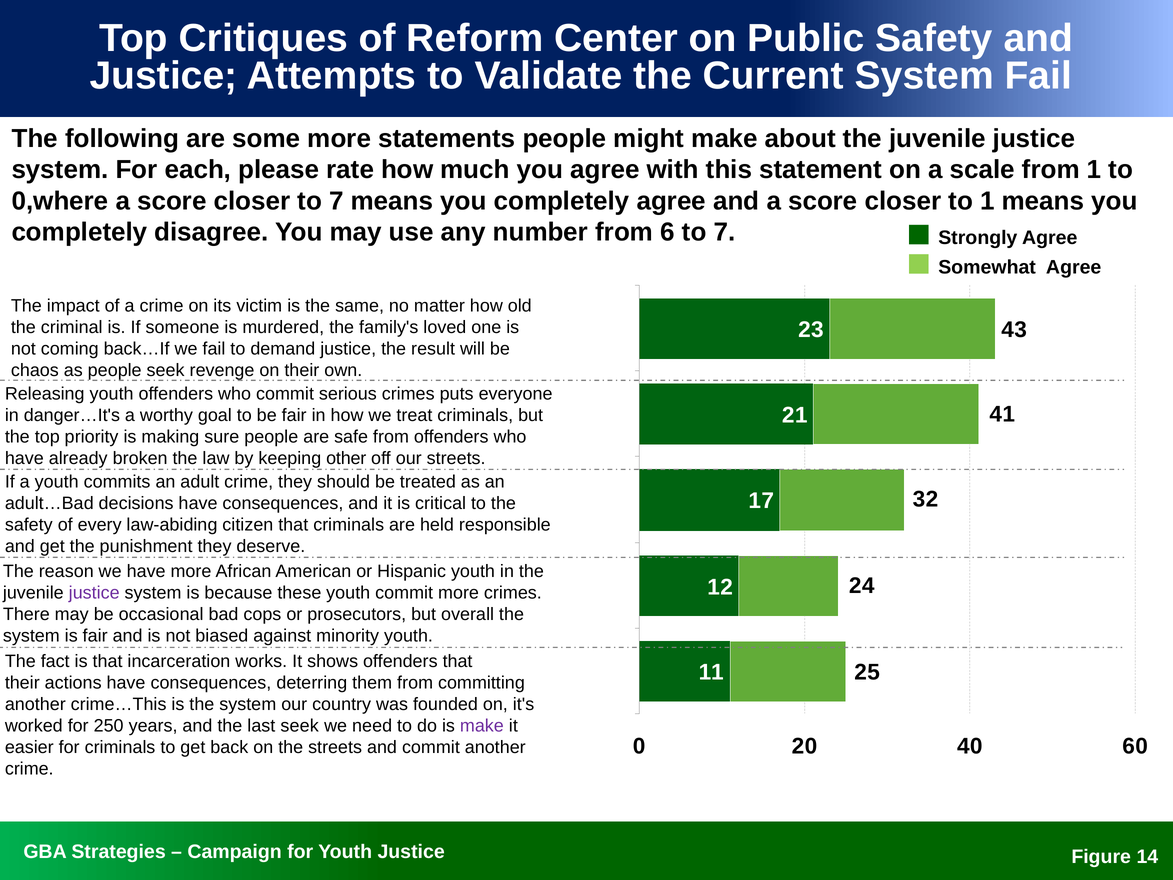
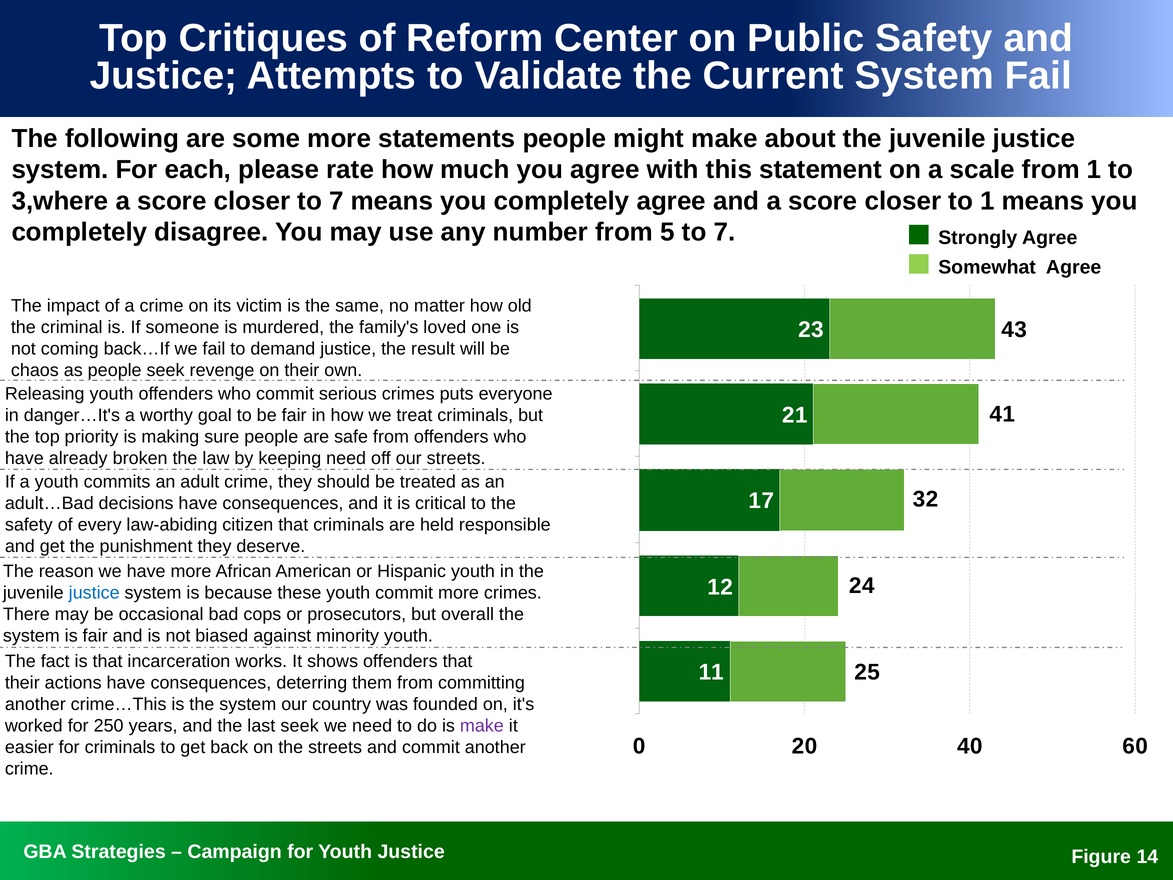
0,where: 0,where -> 3,where (60, 201)
6: 6 -> 5 (667, 232)
keeping other: other -> need (346, 458)
justice colour: purple -> blue (94, 593)
